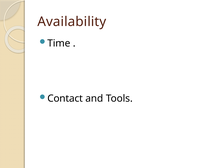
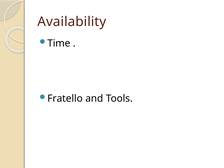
Contact: Contact -> Fratello (65, 99)
